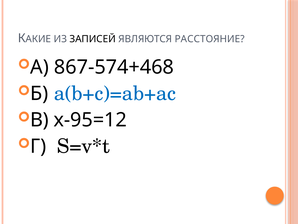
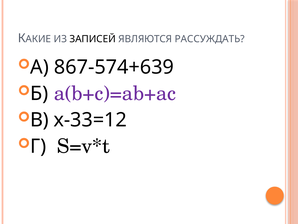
РАССТОЯНИЕ: РАССТОЯНИЕ -> РАССУЖДАТЬ (210, 39)
867-574+468: 867-574+468 -> 867-574+639 (114, 67)
a(b+c)=ab+ac colour: blue -> purple (115, 93)
х-95=12: х-95=12 -> х-33=12 (90, 120)
